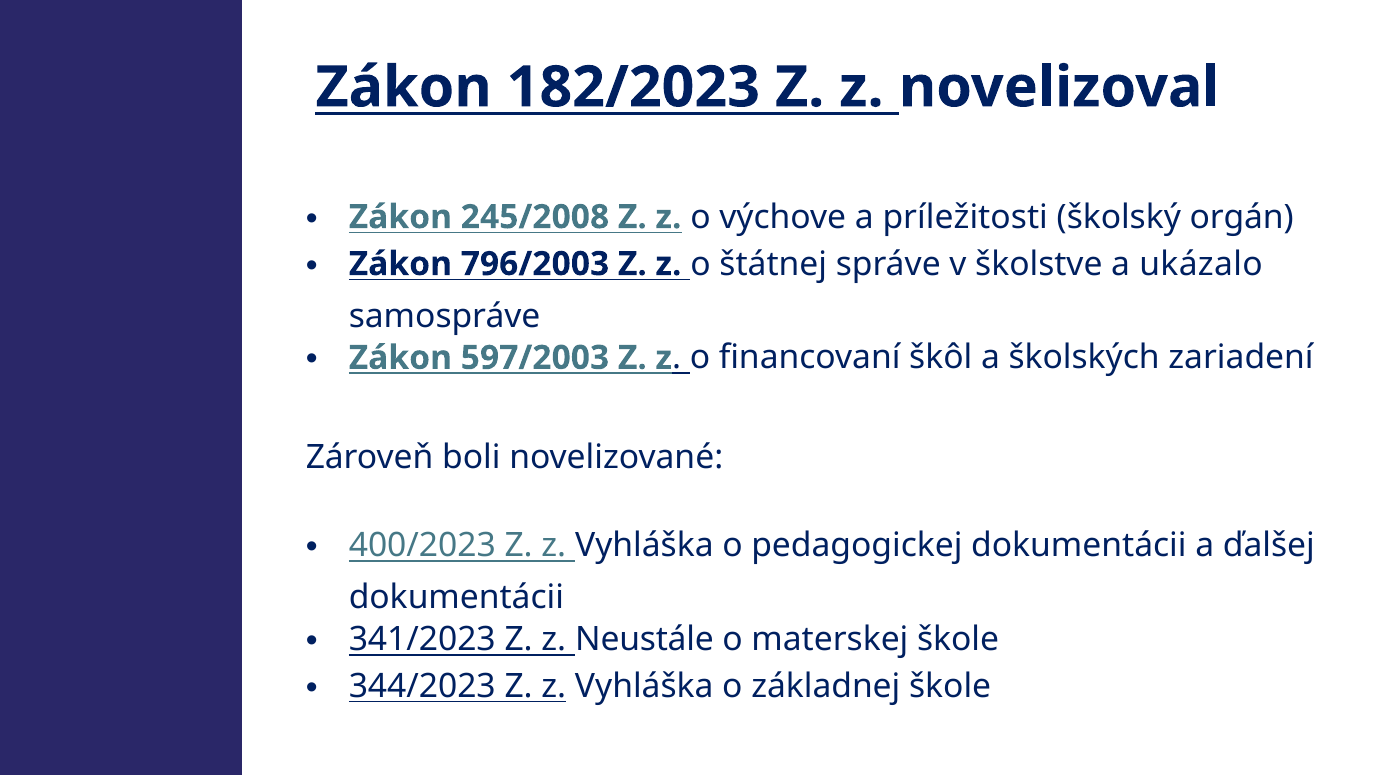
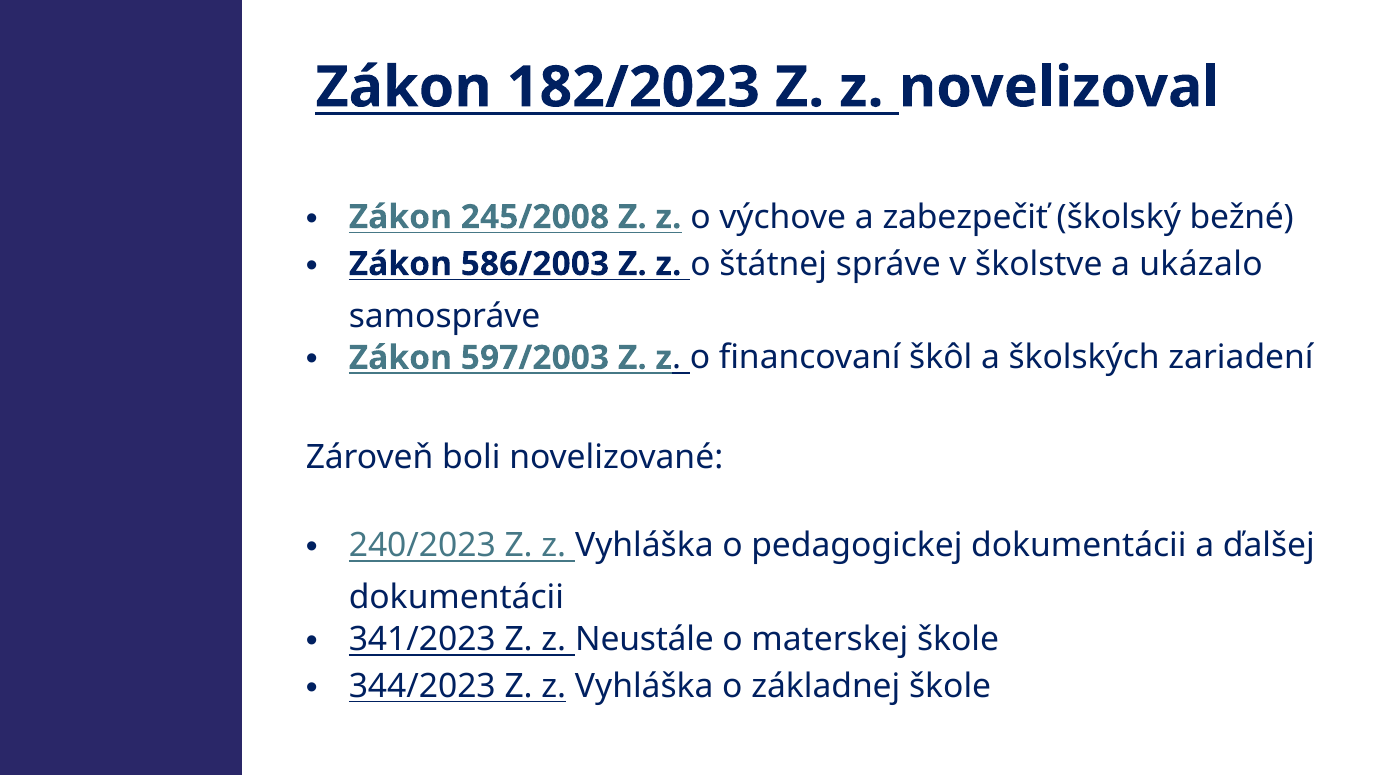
príležitosti: príležitosti -> zabezpečiť (965, 217)
orgán: orgán -> bežné (1242, 217)
796/2003: 796/2003 -> 586/2003 (535, 264)
400/2023: 400/2023 -> 240/2023 (422, 546)
